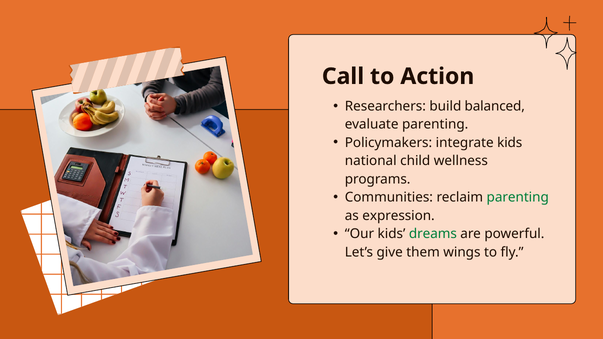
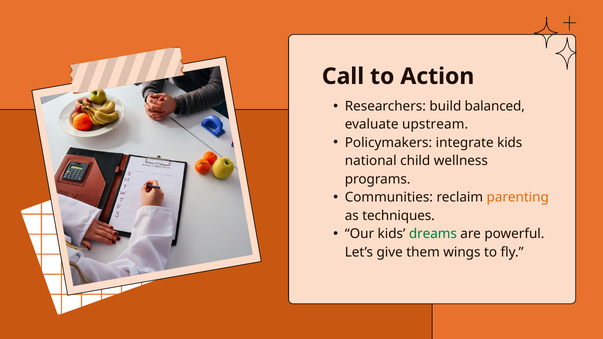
evaluate parenting: parenting -> upstream (435, 125)
parenting colour: green -> orange (518, 198)
expression: expression -> techniques (399, 216)
